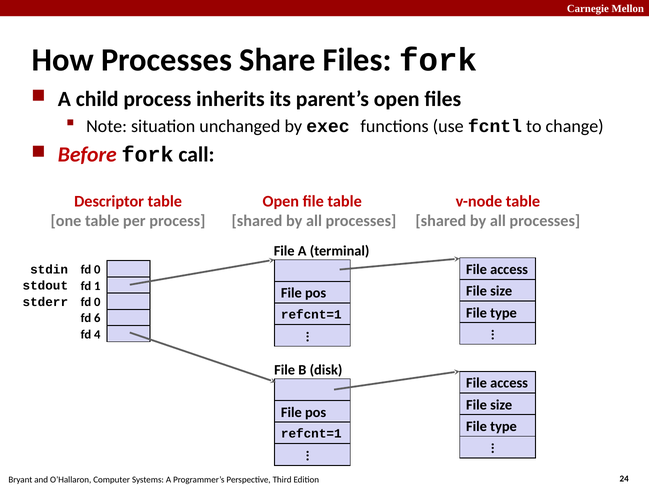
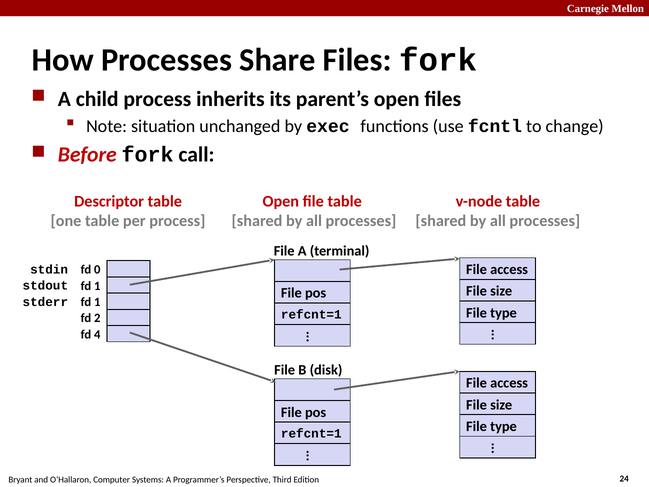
0: 0 -> 1 (97, 302)
6: 6 -> 2 (97, 318)
